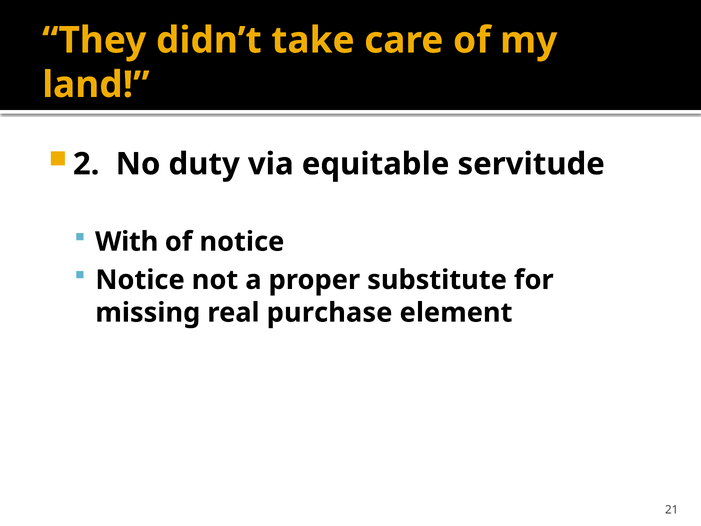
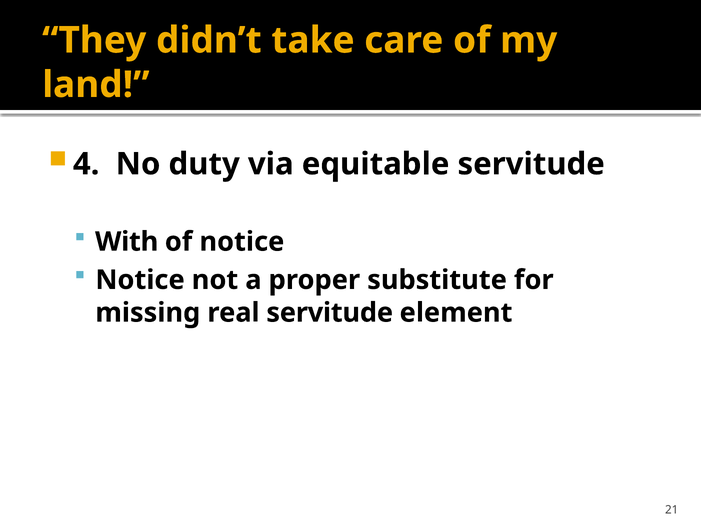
2: 2 -> 4 (86, 164)
real purchase: purchase -> servitude (330, 313)
